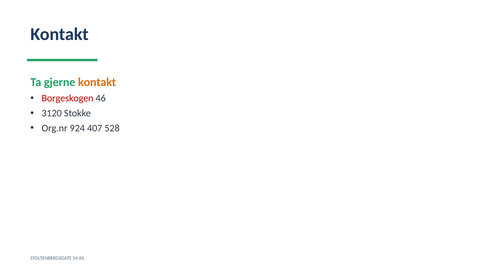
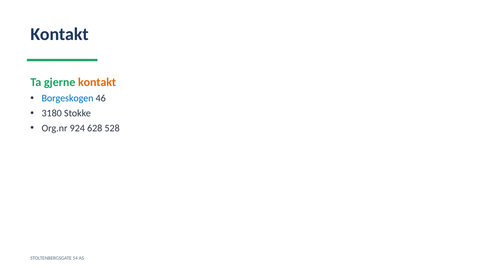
Borgeskogen colour: red -> blue (68, 98)
3120: 3120 -> 3180 (52, 113)
407: 407 -> 628 (95, 128)
